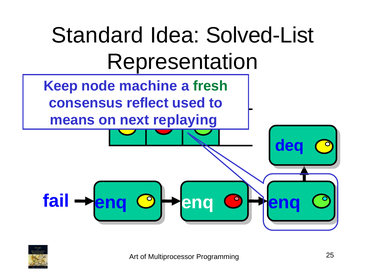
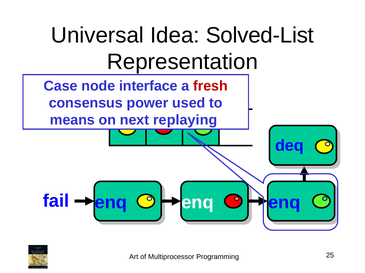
Standard: Standard -> Universal (97, 35)
Keep: Keep -> Case (61, 86)
machine: machine -> interface (148, 86)
fresh colour: green -> red (210, 86)
reflect: reflect -> power (147, 103)
